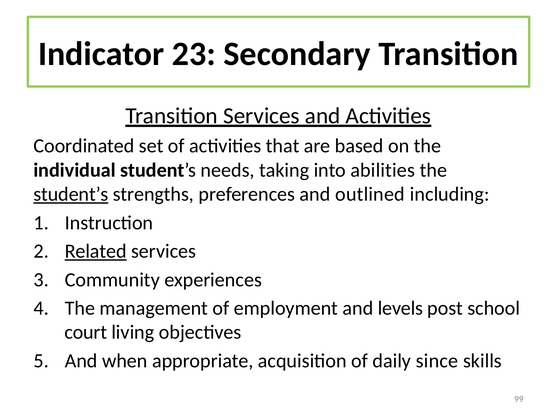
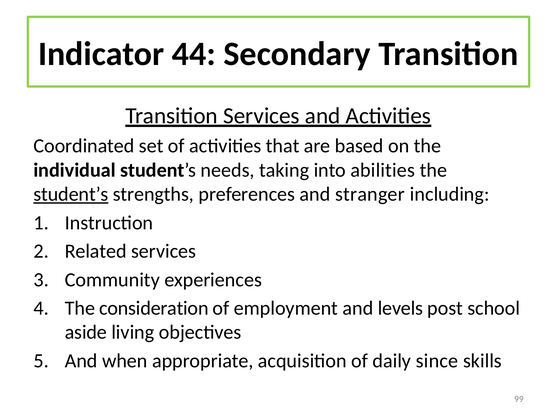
23: 23 -> 44 (194, 54)
outlined: outlined -> stranger (370, 194)
Related underline: present -> none (96, 251)
management: management -> consideration (154, 308)
court: court -> aside (86, 332)
